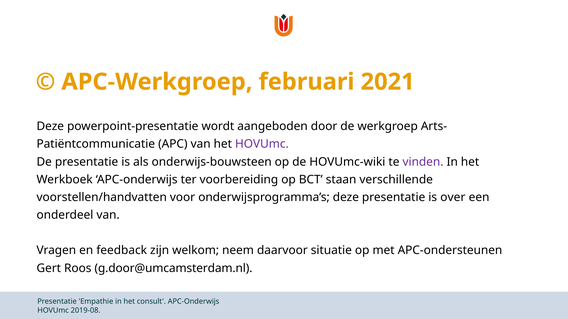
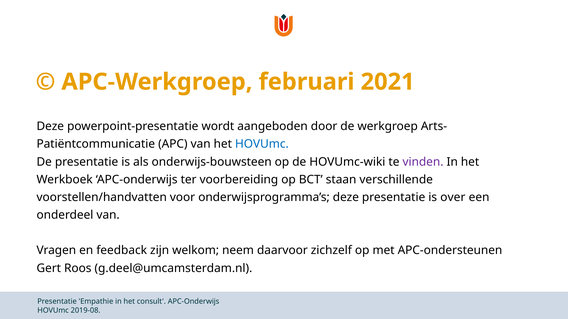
HOVUmc colour: purple -> blue (262, 144)
situatie: situatie -> zichzelf (331, 251)
g.door@umcamsterdam.nl: g.door@umcamsterdam.nl -> g.deel@umcamsterdam.nl (173, 269)
